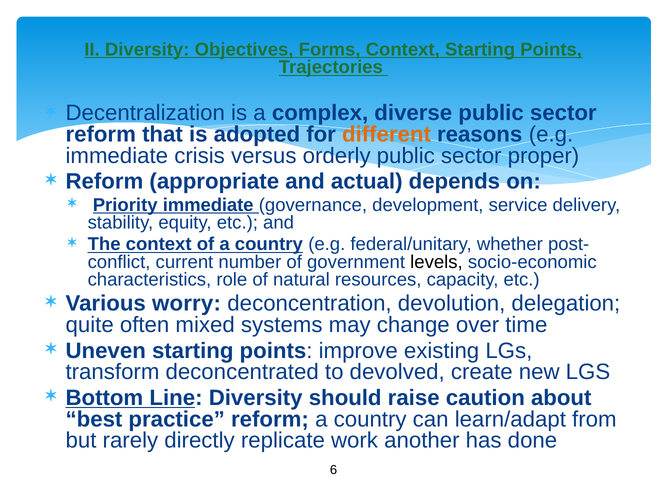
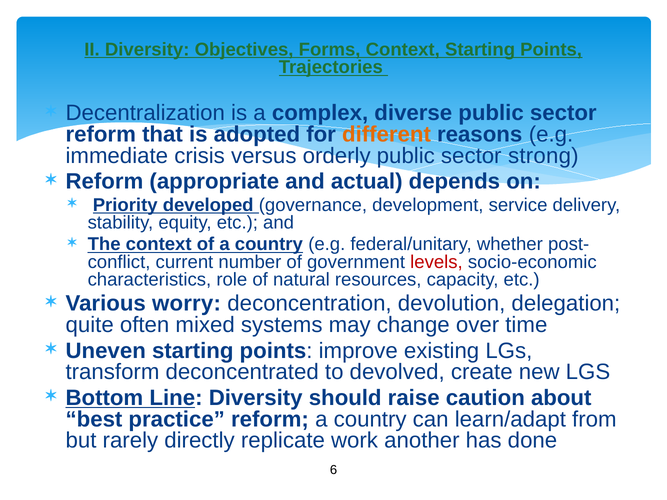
proper: proper -> strong (543, 156)
Priority immediate: immediate -> developed (208, 205)
levels colour: black -> red (436, 262)
